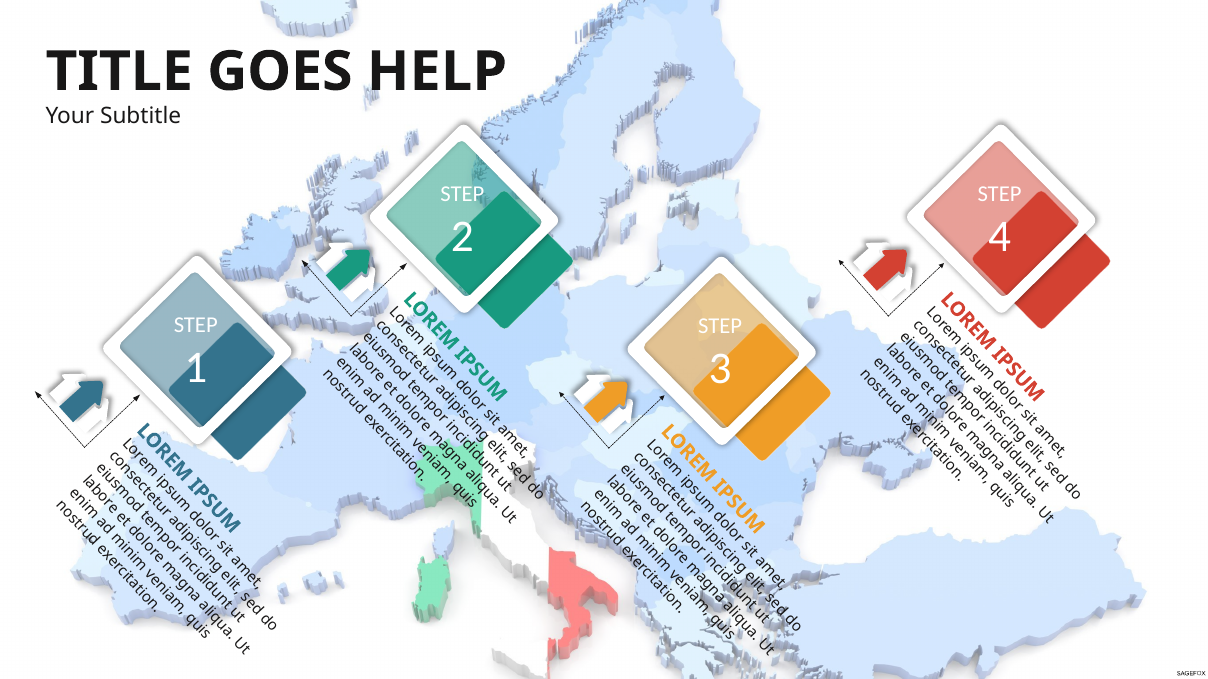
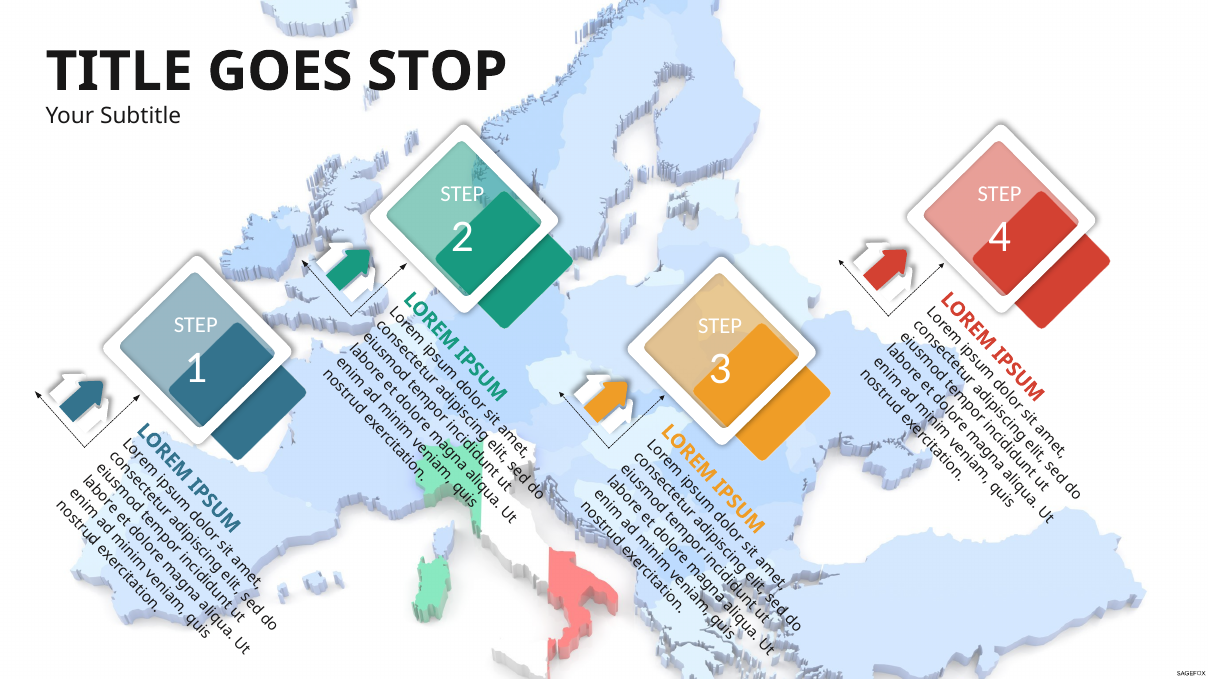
HELP: HELP -> STOP (437, 72)
